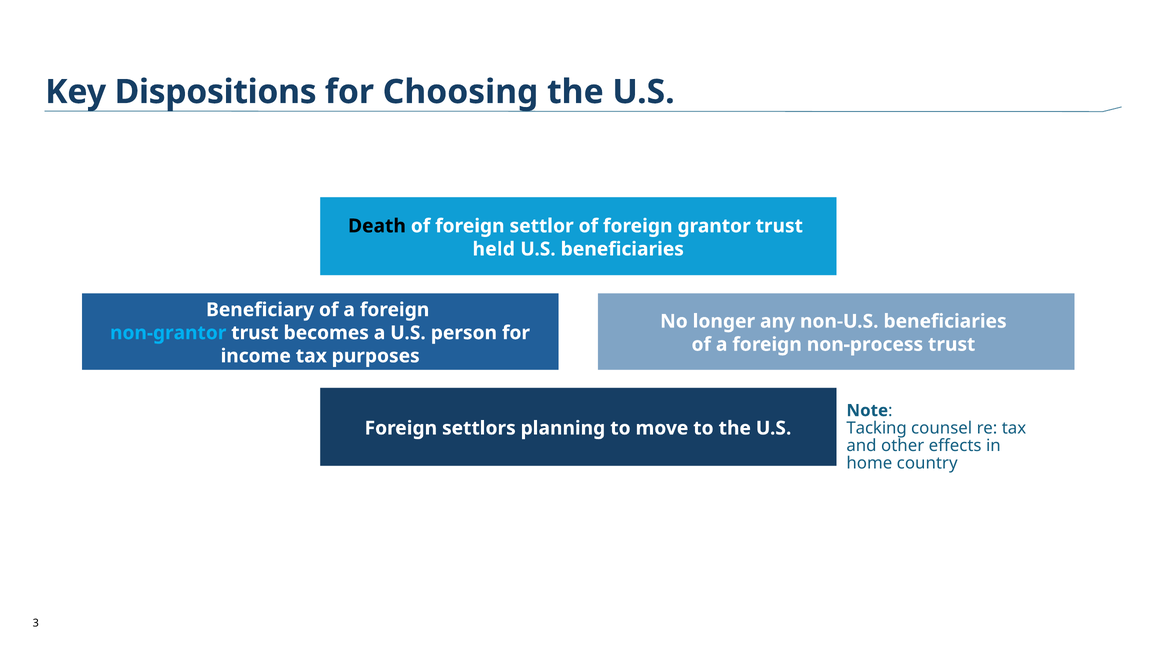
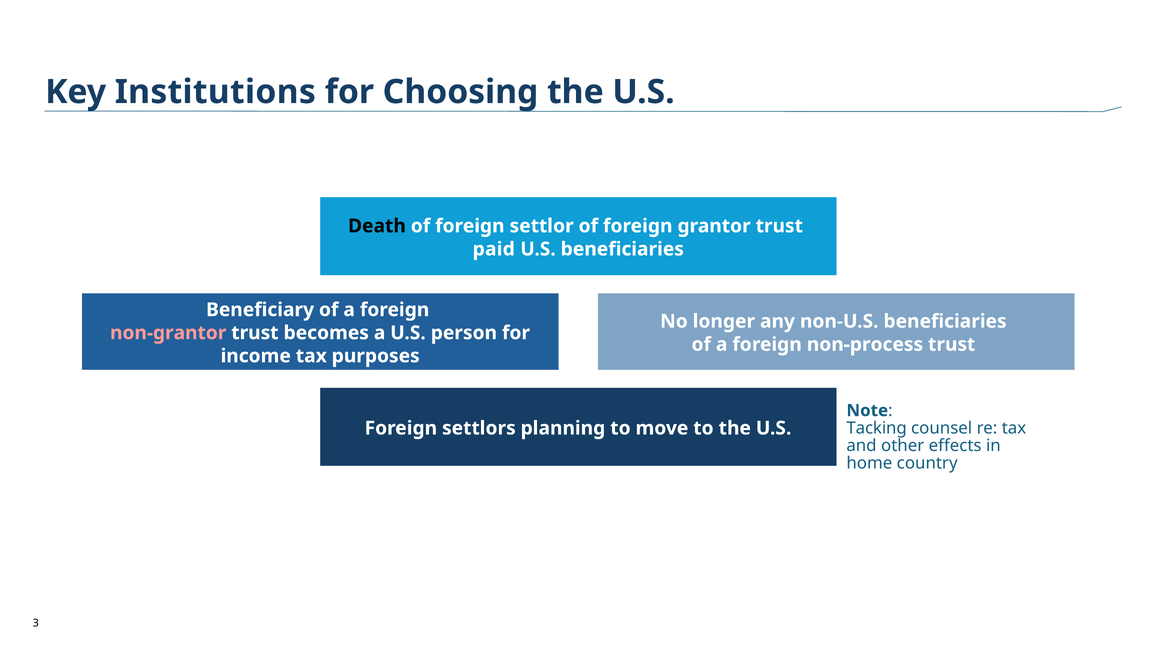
Dispositions: Dispositions -> Institutions (215, 92)
held: held -> paid (494, 249)
non-grantor colour: light blue -> pink (168, 333)
